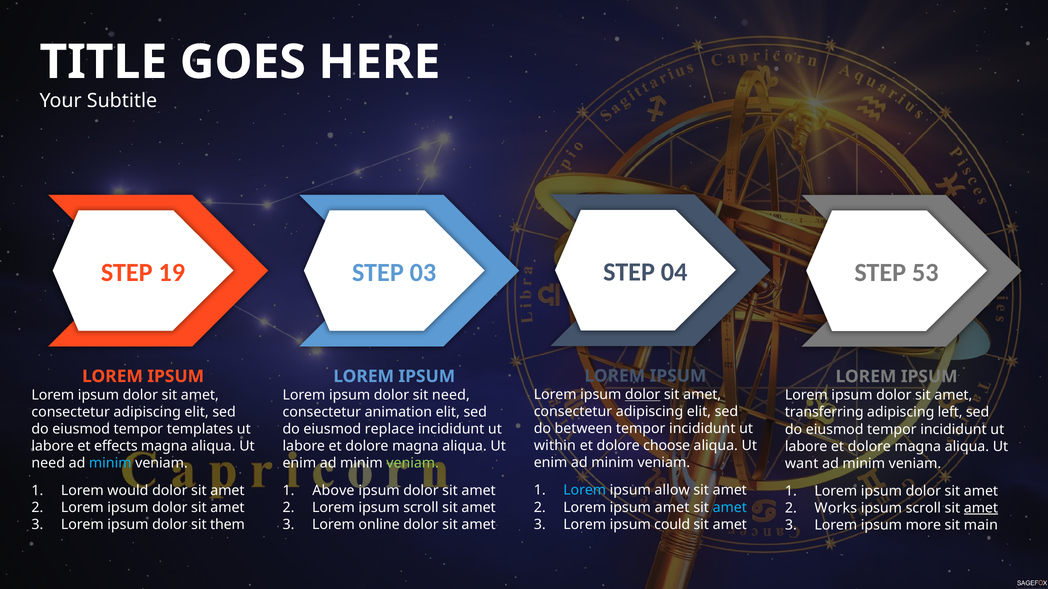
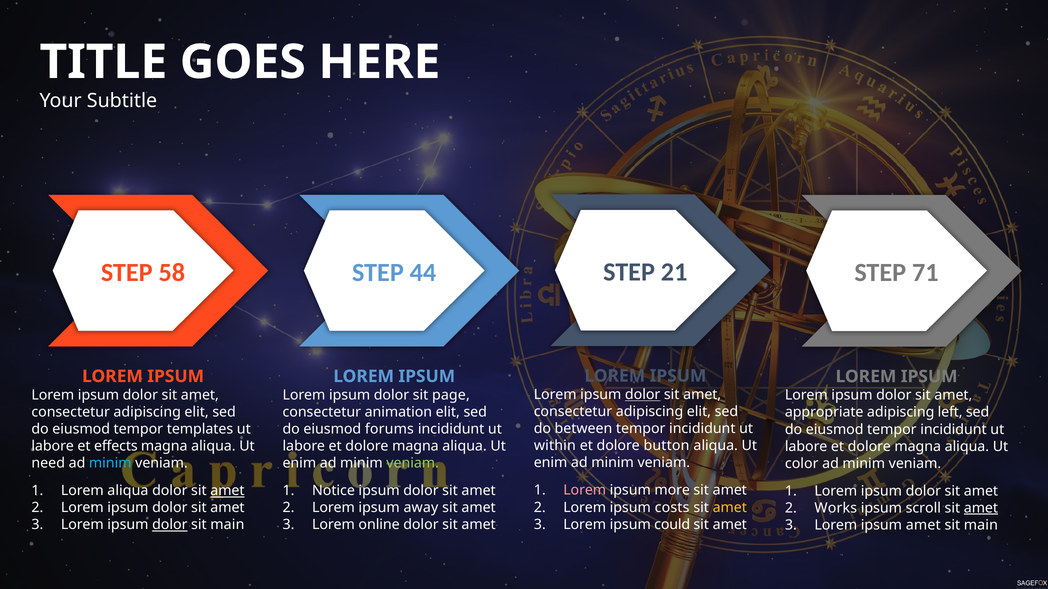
04: 04 -> 21 (674, 272)
19: 19 -> 58 (172, 273)
03: 03 -> 44 (423, 273)
53: 53 -> 71 (925, 273)
sit need: need -> page (451, 395)
transferring: transferring -> appropriate (824, 413)
replace: replace -> forums (389, 430)
choose: choose -> button (667, 446)
want: want -> color (802, 464)
Lorem colour: light blue -> pink (585, 491)
allow: allow -> more (672, 491)
Lorem would: would -> aliqua (128, 491)
amet underline: none -> present (227, 491)
Above: Above -> Notice (333, 491)
ipsum amet: amet -> costs (672, 508)
amet colour: light blue -> yellow (730, 508)
Lorem ipsum scroll: scroll -> away (421, 508)
dolor underline: none -> present (170, 525)
them: them -> main (227, 525)
ipsum more: more -> amet (923, 525)
